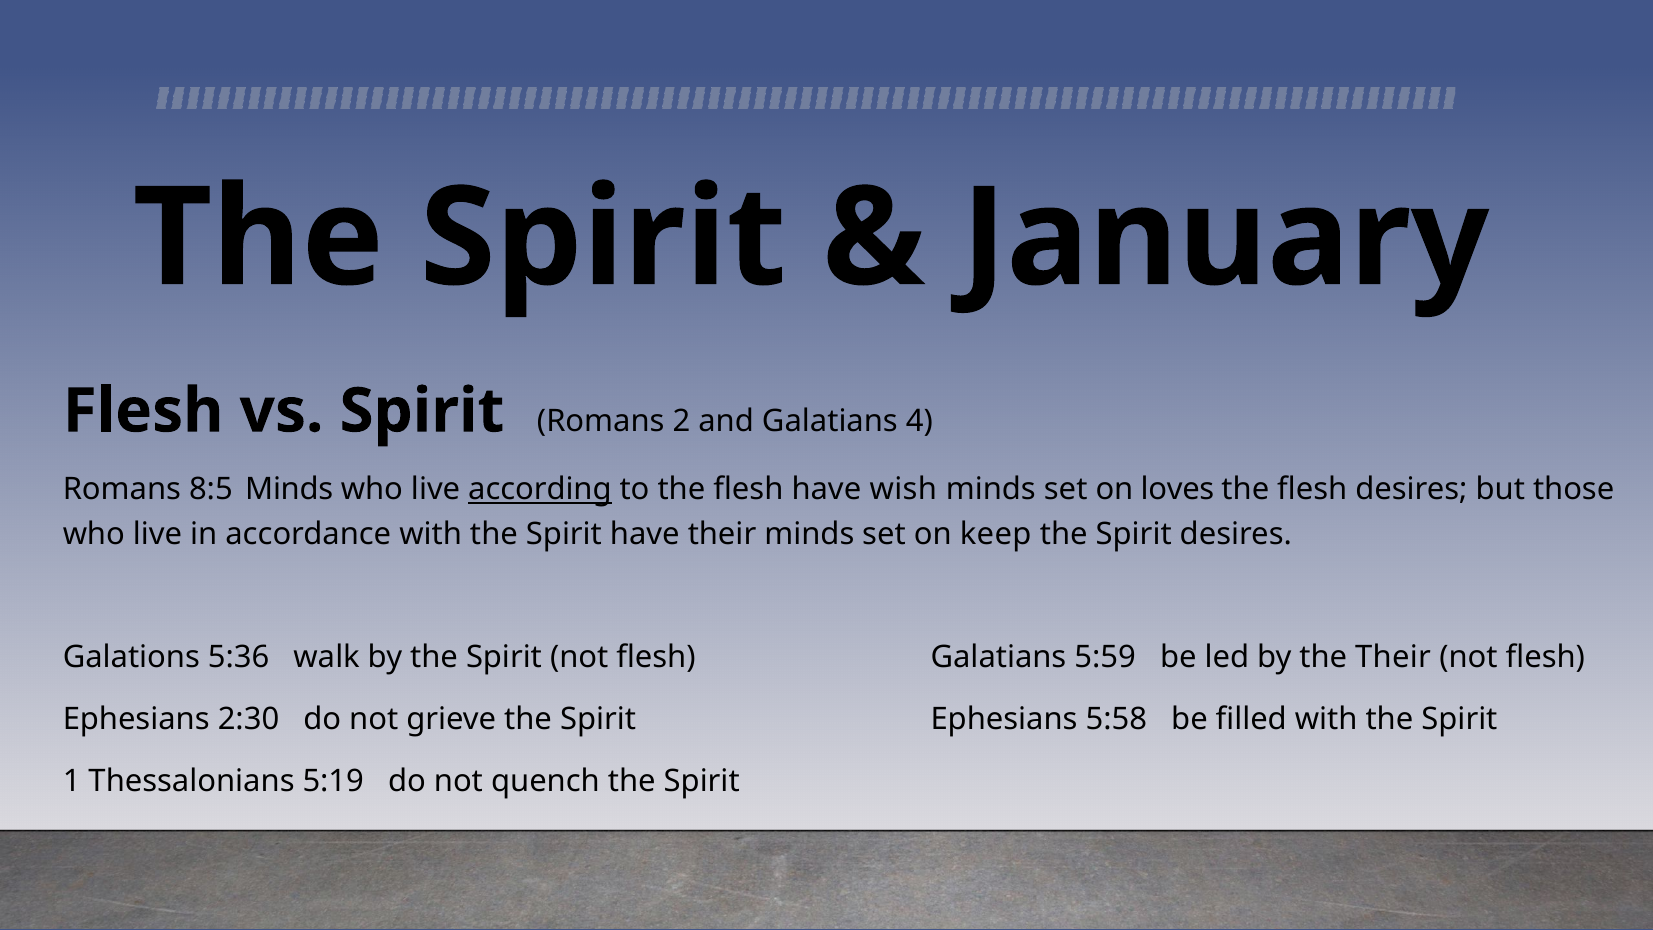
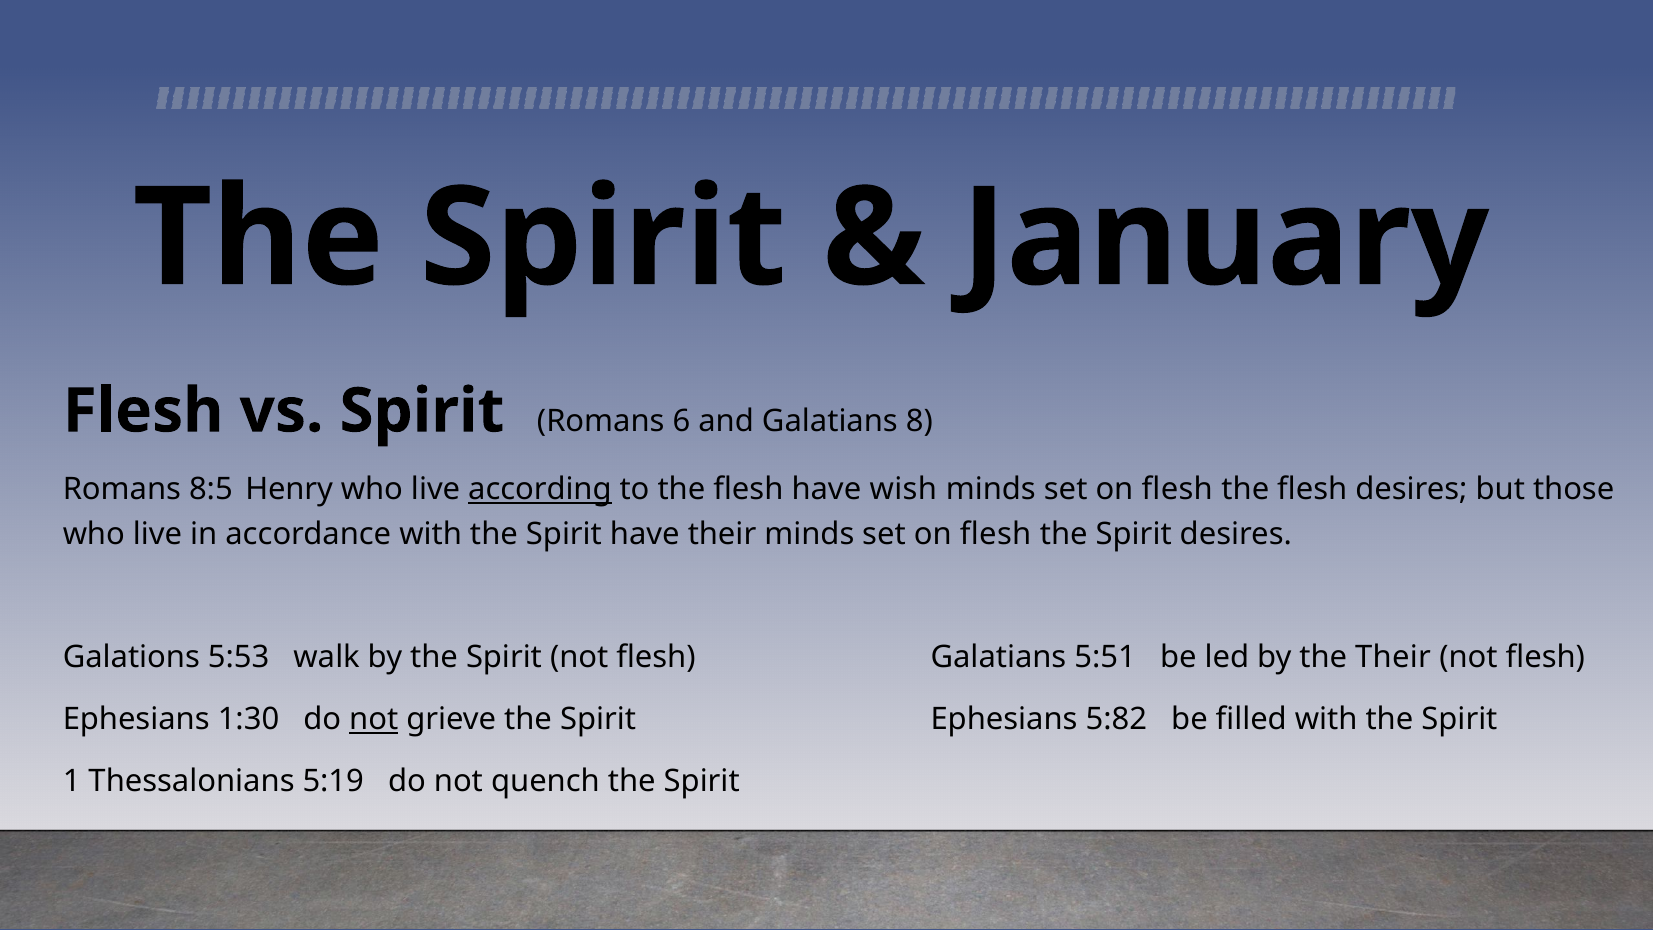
2: 2 -> 6 (681, 421)
4: 4 -> 8 (919, 421)
8:5 Minds: Minds -> Henry (289, 489)
loves: loves -> flesh (1177, 489)
keep: keep -> flesh (996, 534)
5:36: 5:36 -> 5:53 (239, 658)
5:59: 5:59 -> 5:51 (1105, 658)
2:30: 2:30 -> 1:30 (249, 719)
not underline: none -> present (374, 719)
5:58: 5:58 -> 5:82 (1116, 719)
